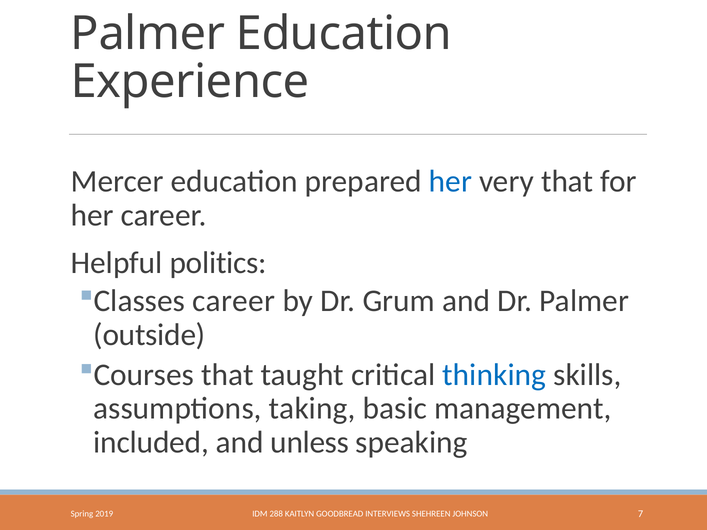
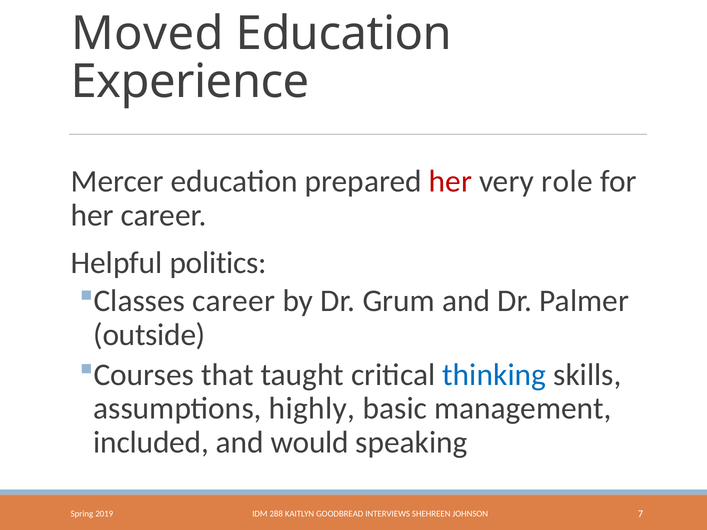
Palmer: Palmer -> Moved (147, 34)
her colour: blue -> red (450, 181)
very that: that -> role (567, 181)
taking: taking -> highly (312, 409)
unless: unless -> would (310, 443)
